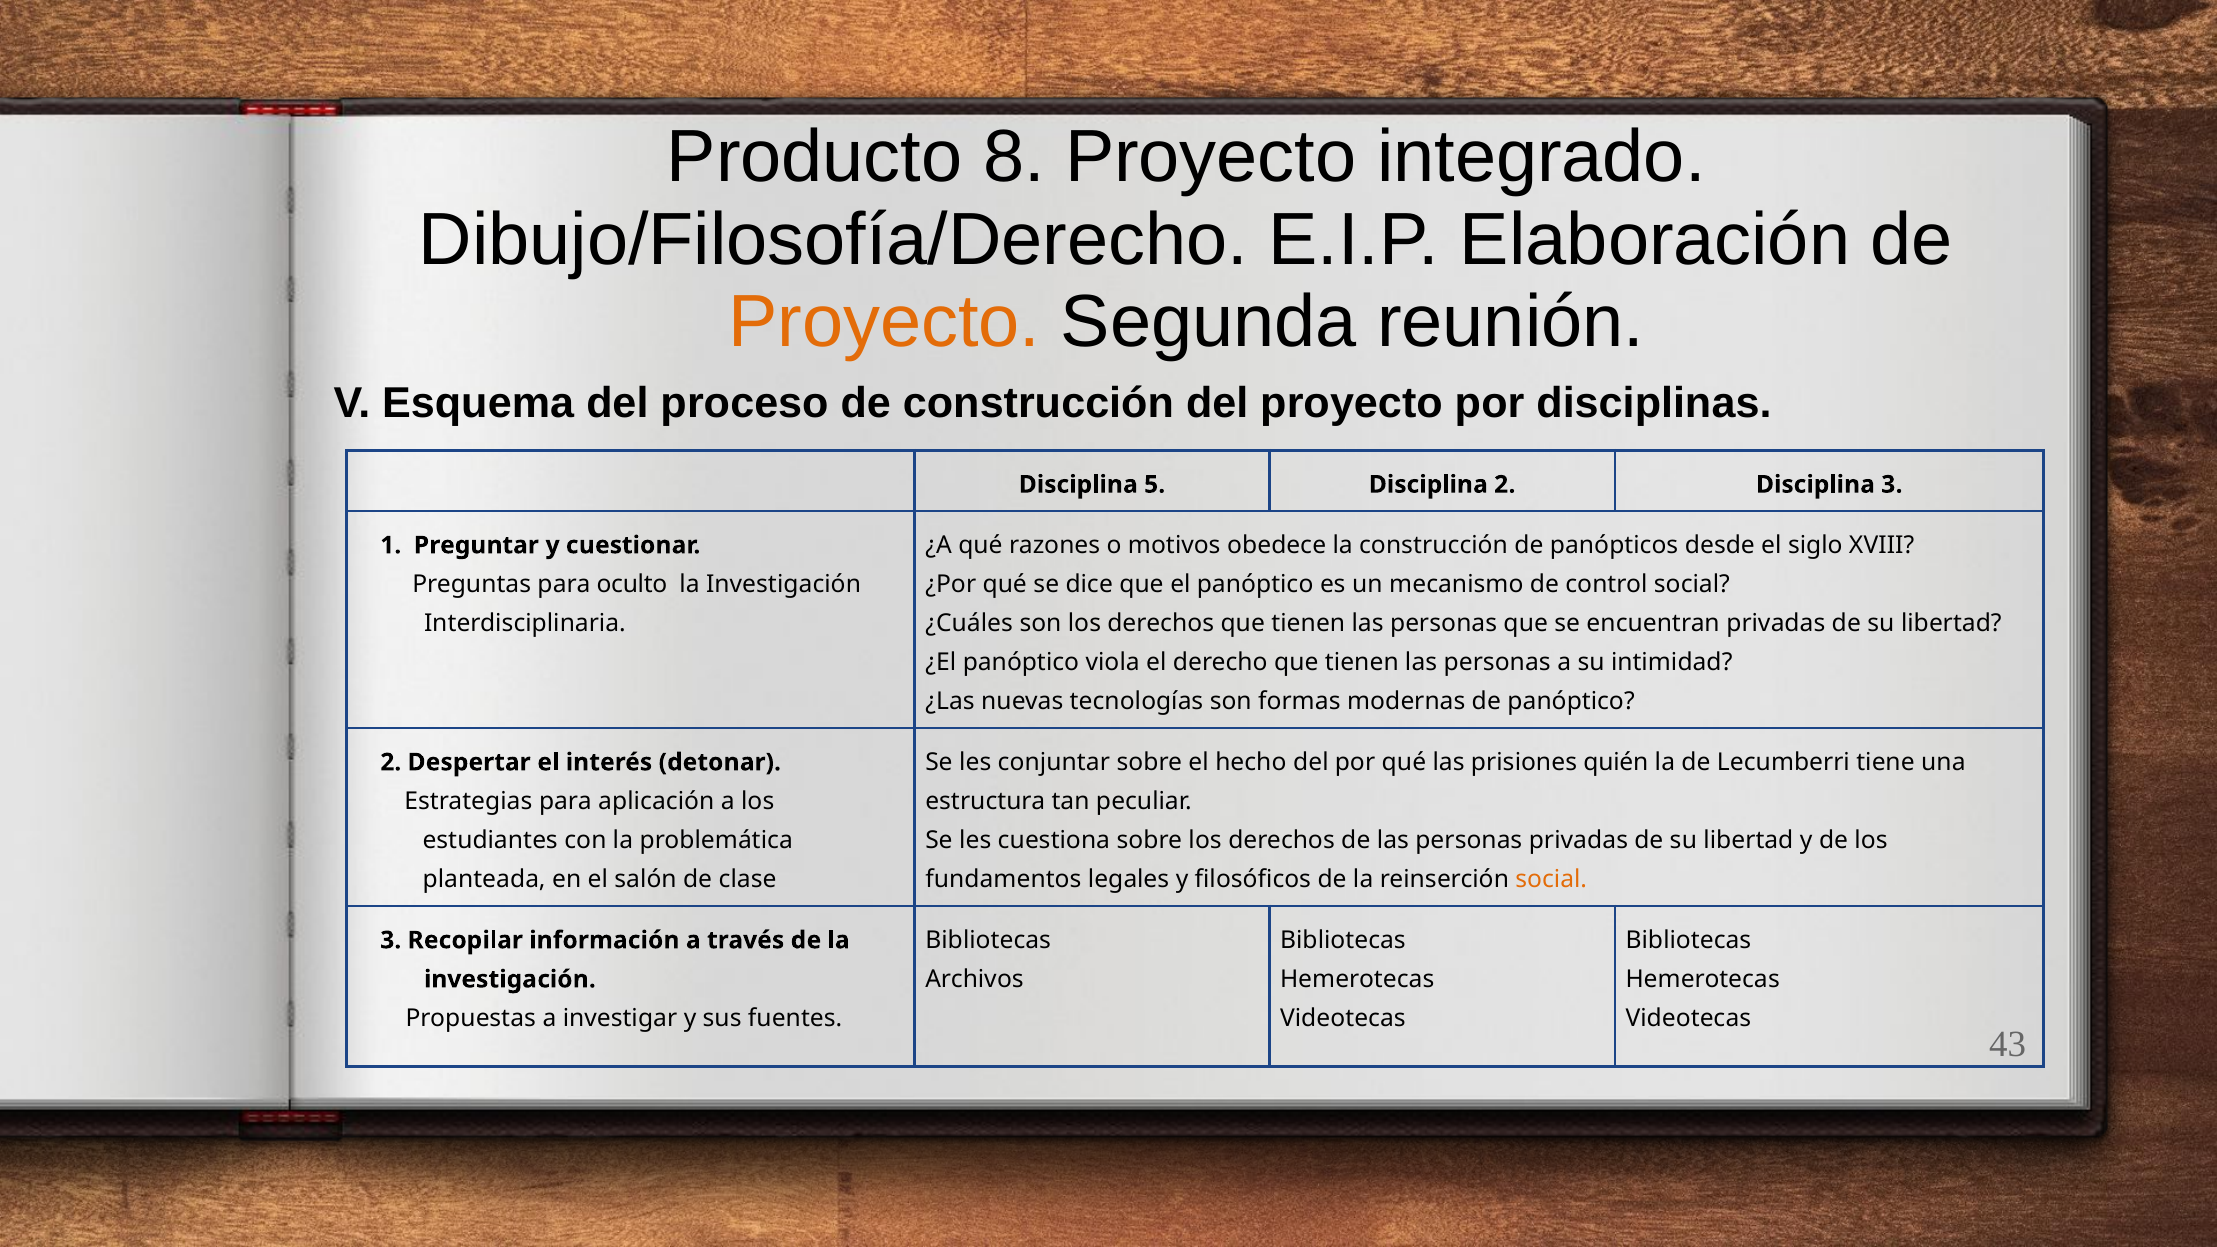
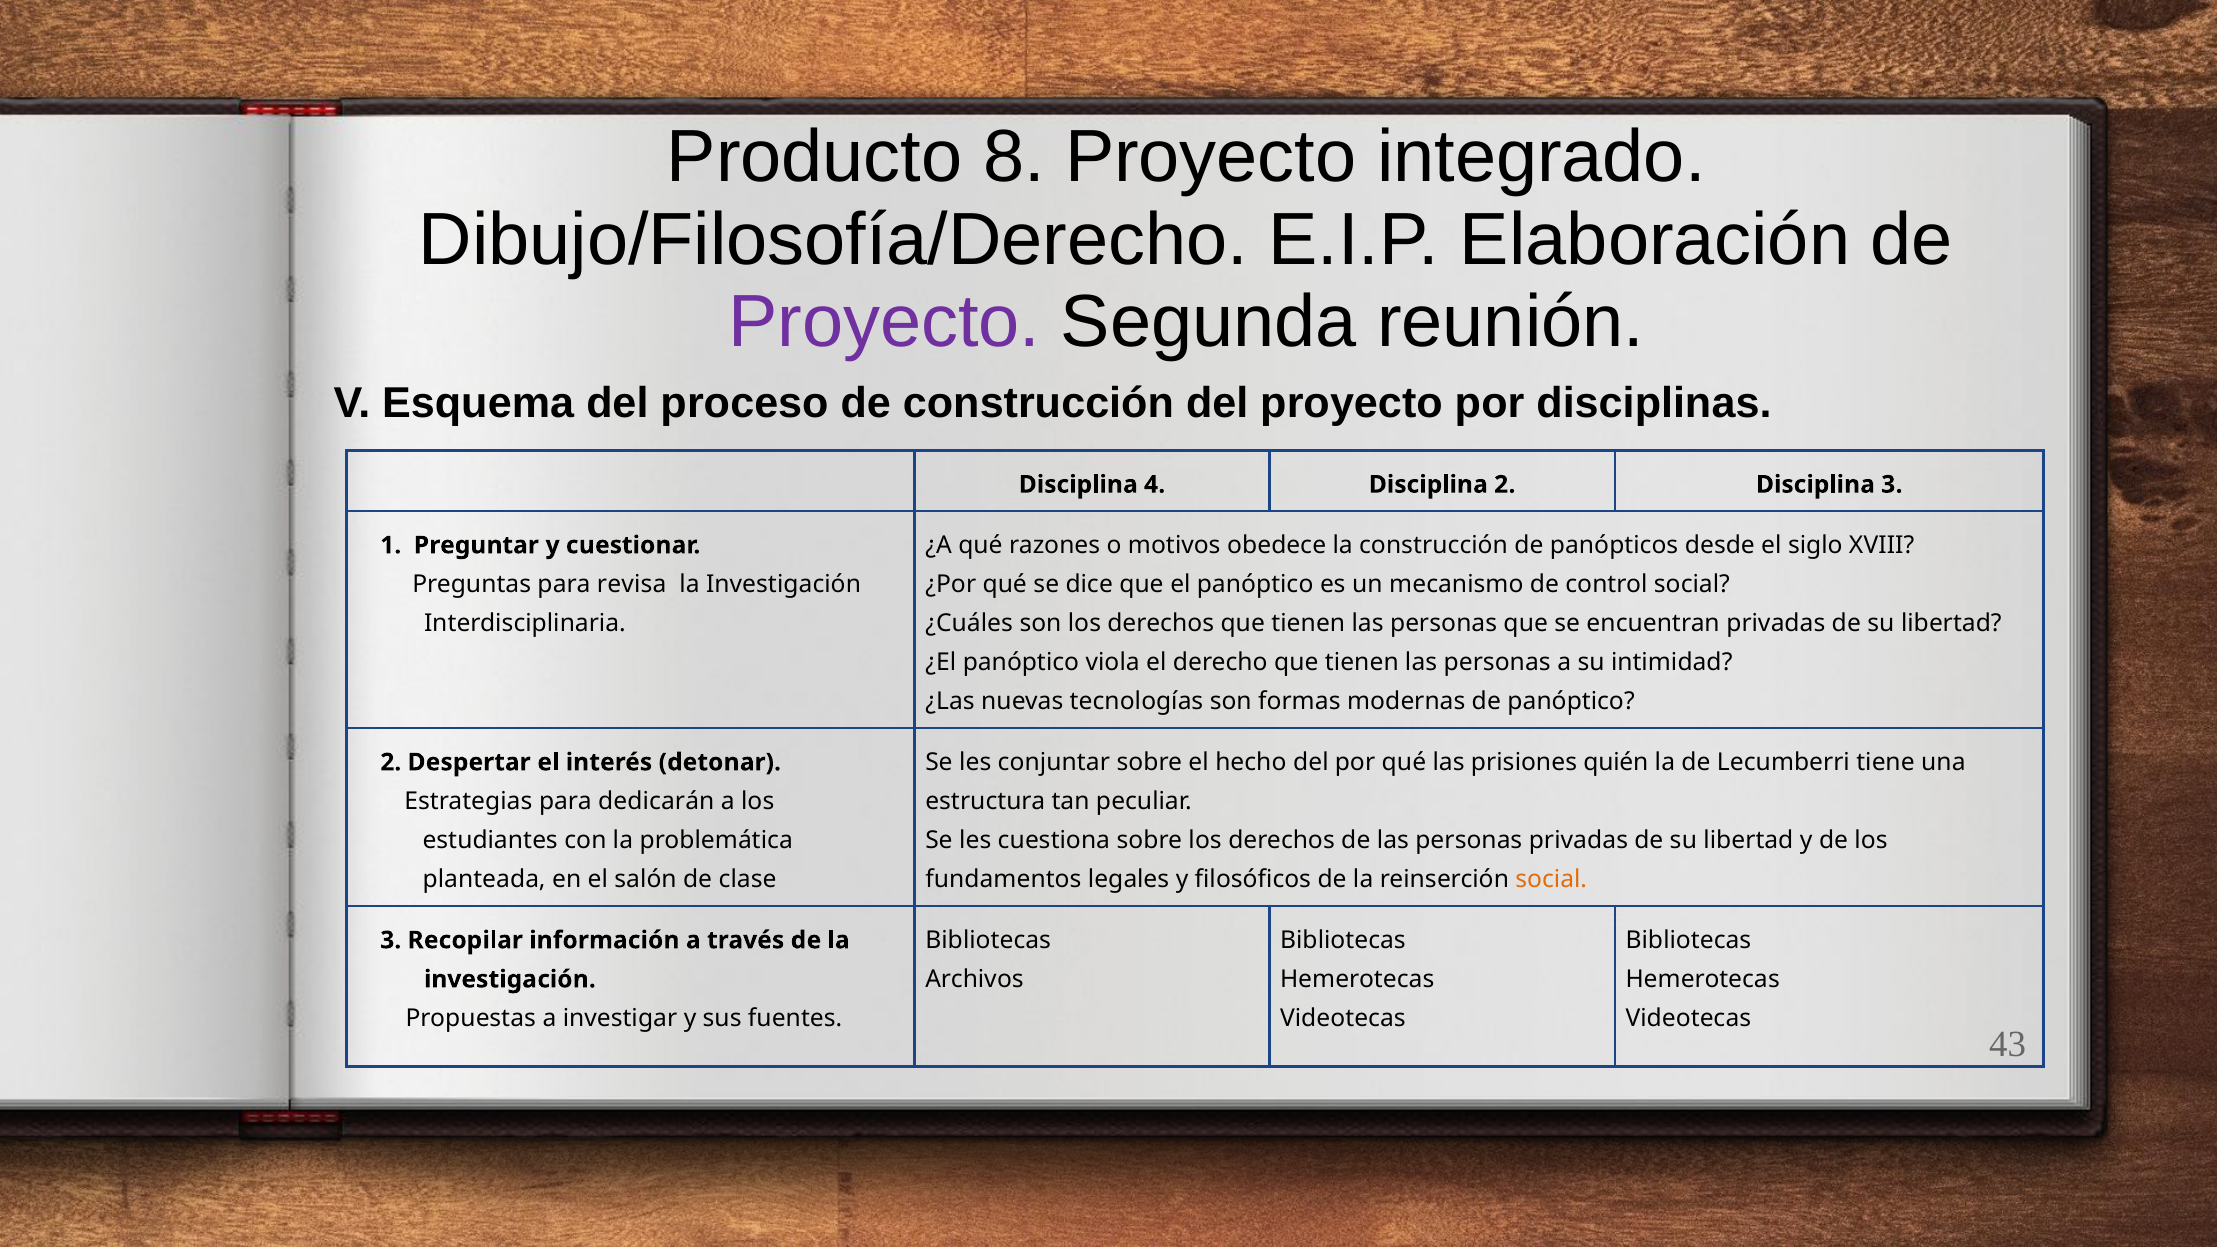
Proyecto colour: orange -> purple (884, 322)
5: 5 -> 4 (1155, 485)
oculto: oculto -> revisa (632, 584)
aplicación: aplicación -> dedicarán (656, 801)
